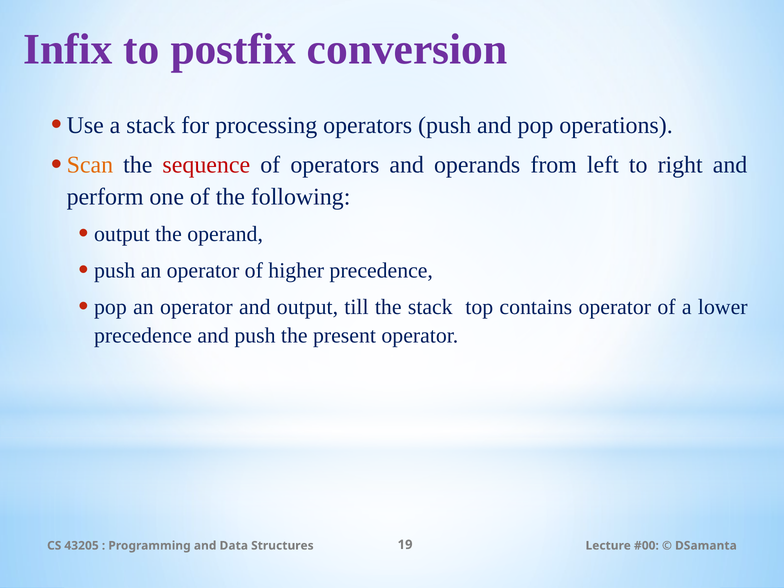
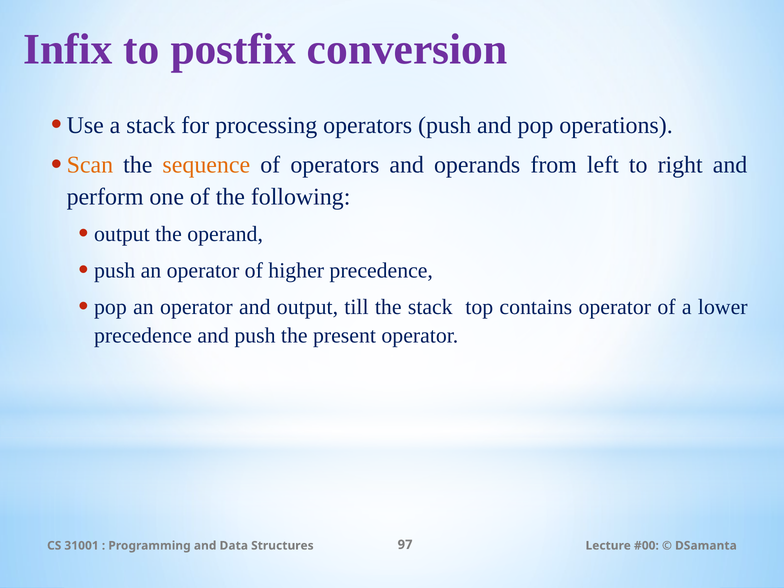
sequence colour: red -> orange (206, 165)
43205: 43205 -> 31001 (82, 546)
19: 19 -> 97 (405, 545)
